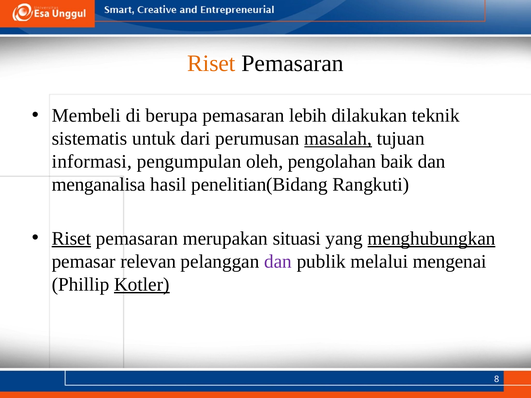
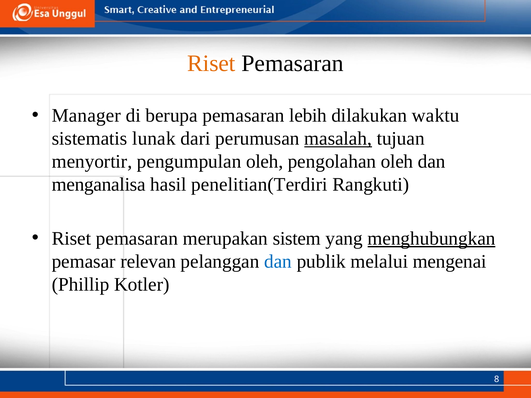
Membeli: Membeli -> Manager (86, 116)
teknik: teknik -> waktu (436, 116)
untuk: untuk -> lunak (154, 139)
informasi: informasi -> menyortir (92, 162)
pengolahan baik: baik -> oleh (397, 162)
penelitian(Bidang: penelitian(Bidang -> penelitian(Terdiri (259, 185)
Riset underline: present -> none (71, 239)
situasi: situasi -> sistem (297, 239)
dan colour: purple -> blue (278, 262)
Kotler underline: present -> none (142, 285)
